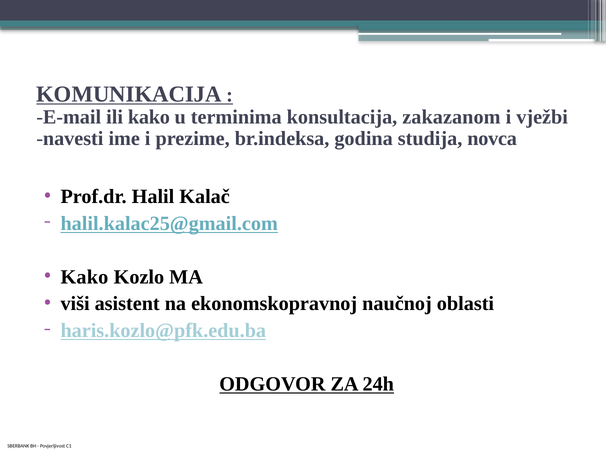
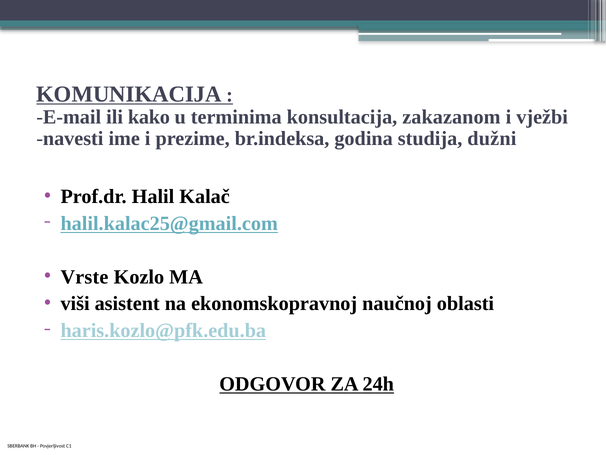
novca: novca -> dužni (492, 139)
Kako: Kako -> Vrste (84, 277)
